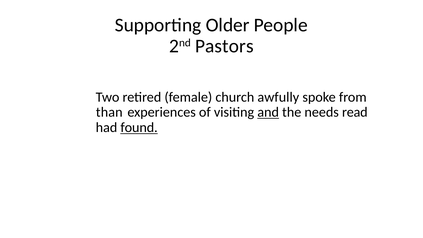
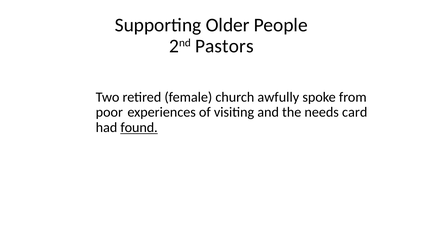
than: than -> poor (109, 112)
and underline: present -> none (268, 112)
read: read -> card (355, 112)
